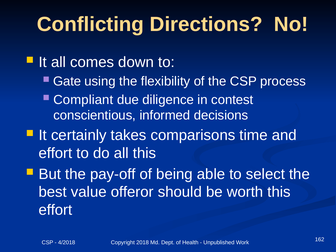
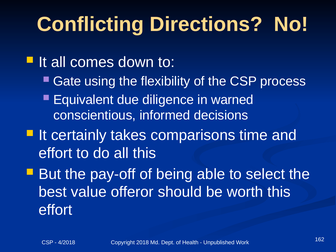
Compliant: Compliant -> Equivalent (83, 100)
contest: contest -> warned (232, 100)
